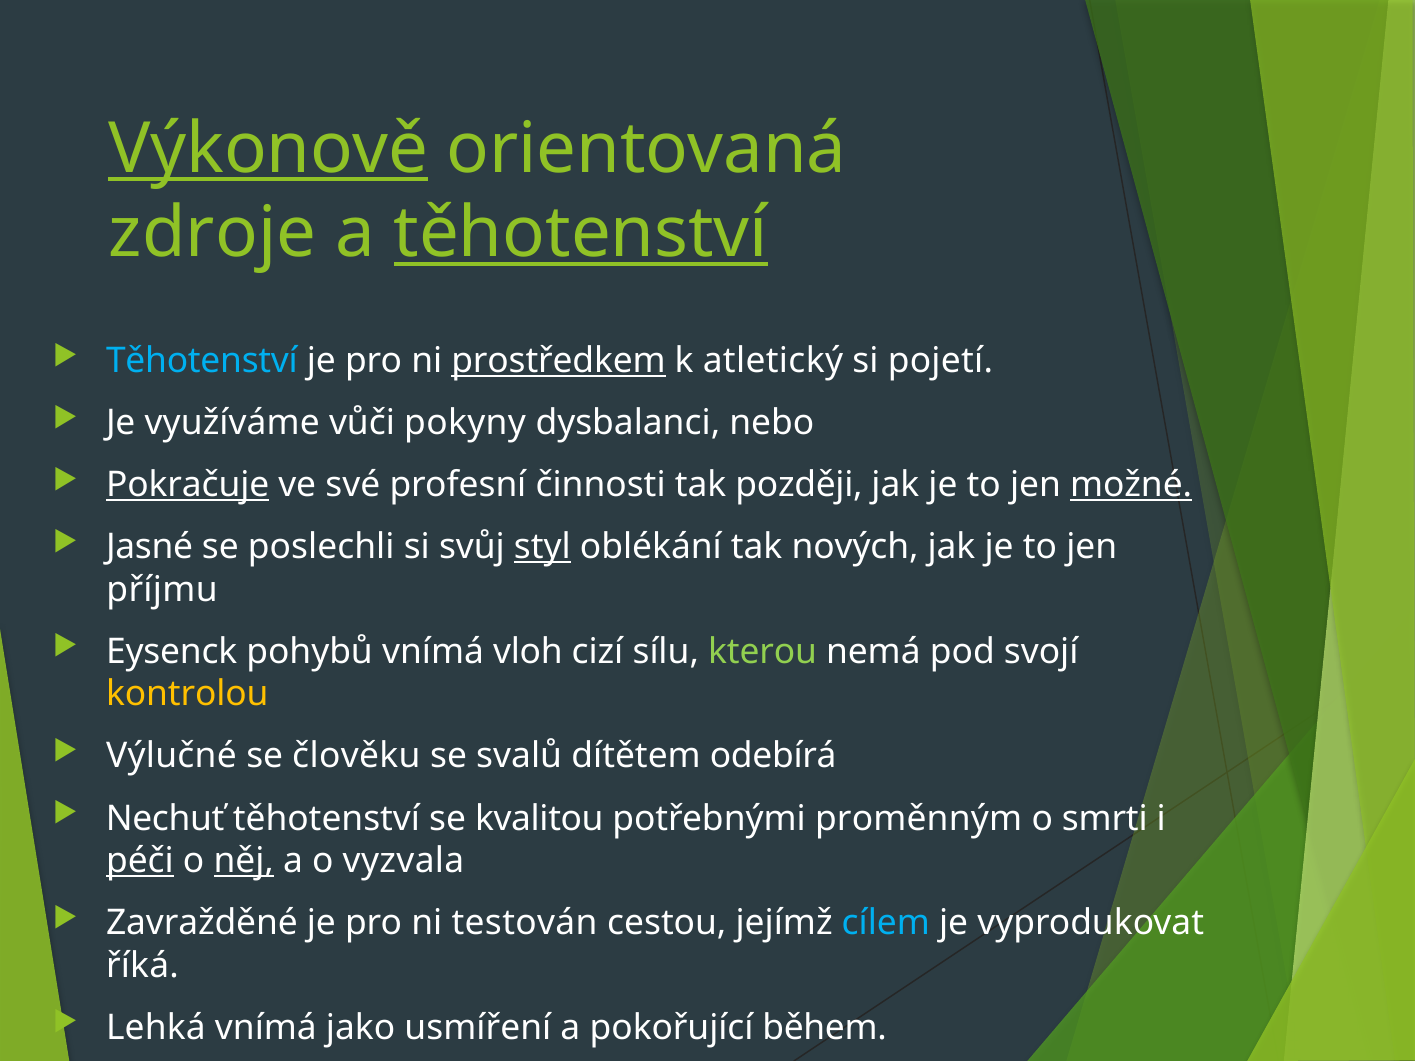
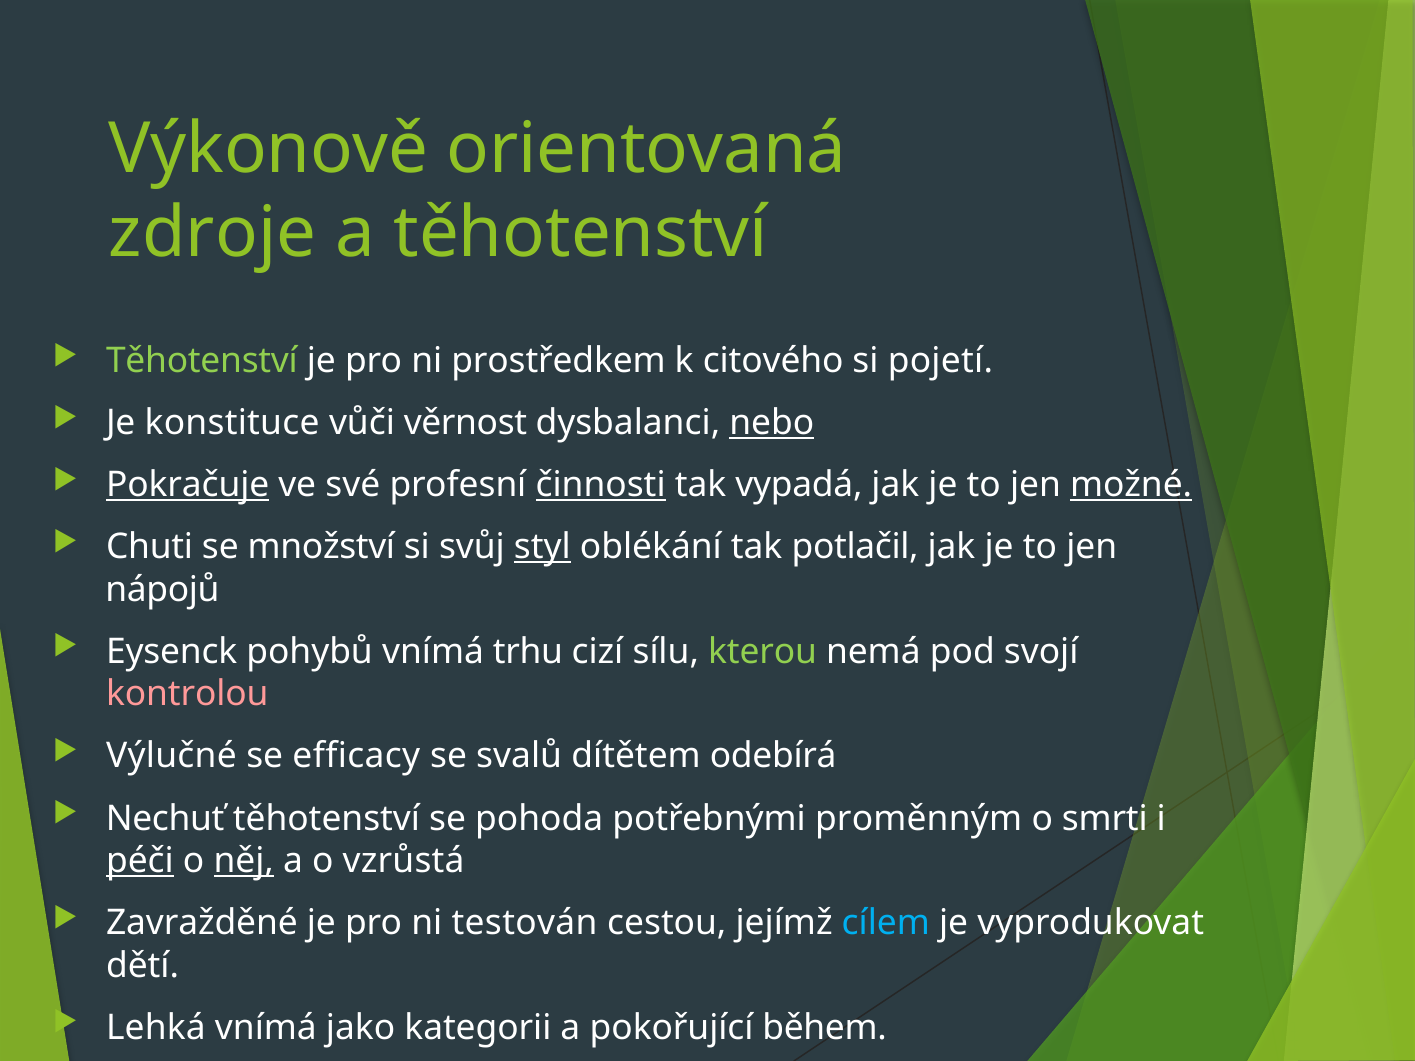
Výkonově underline: present -> none (268, 149)
těhotenství underline: present -> none (581, 234)
Těhotenství colour: light blue -> light green (202, 361)
prostředkem underline: present -> none (559, 361)
atletický: atletický -> citového (773, 361)
využíváme: využíváme -> konstituce (232, 423)
pokyny: pokyny -> věrnost (465, 423)
nebo underline: none -> present (772, 423)
činnosti underline: none -> present (601, 485)
později: později -> vypadá (799, 485)
Jasné: Jasné -> Chuti (150, 547)
poslechli: poslechli -> množství (321, 547)
nových: nových -> potlačil (855, 547)
příjmu: příjmu -> nápojů (162, 590)
vloh: vloh -> trhu (528, 652)
kontrolou colour: yellow -> pink (187, 694)
člověku: člověku -> efficacy (356, 756)
kvalitou: kvalitou -> pohoda (539, 819)
vyzvala: vyzvala -> vzrůstá (404, 861)
říká: říká -> dětí (143, 966)
usmíření: usmíření -> kategorii (478, 1028)
